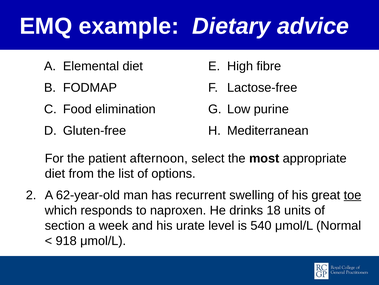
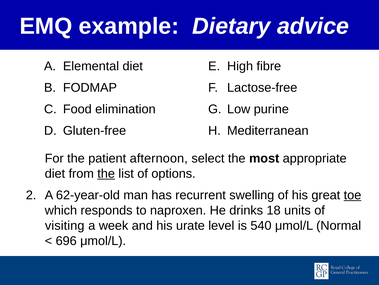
the underline: none -> present (106, 173)
section: section -> visiting (65, 225)
918: 918 -> 696 (66, 240)
